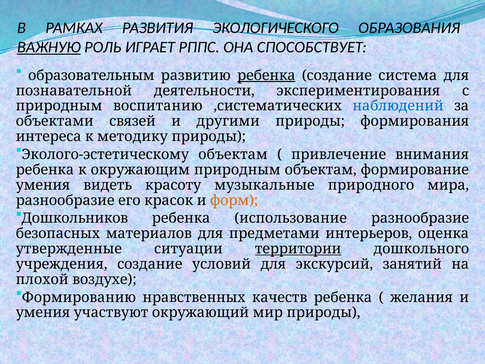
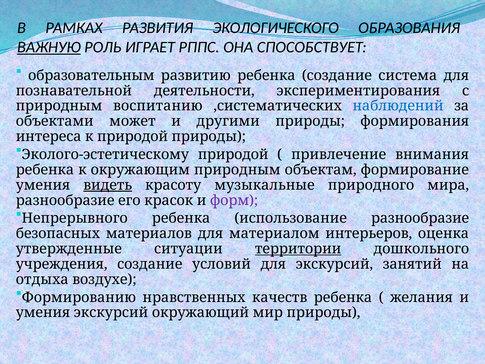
ребенка underline: present -> none (266, 75)
связей: связей -> может (132, 121)
к методику: методику -> природой (133, 136)
Эколого-эстетическому объектам: объектам -> природой (233, 154)
видеть underline: none -> present (108, 185)
форм colour: orange -> purple (234, 200)
Дошкольников: Дошкольников -> Непрерывного (75, 218)
предметами: предметами -> материалом (274, 233)
плохой: плохой -> отдыха (42, 279)
умения участвуют: участвуют -> экскурсий (111, 312)
